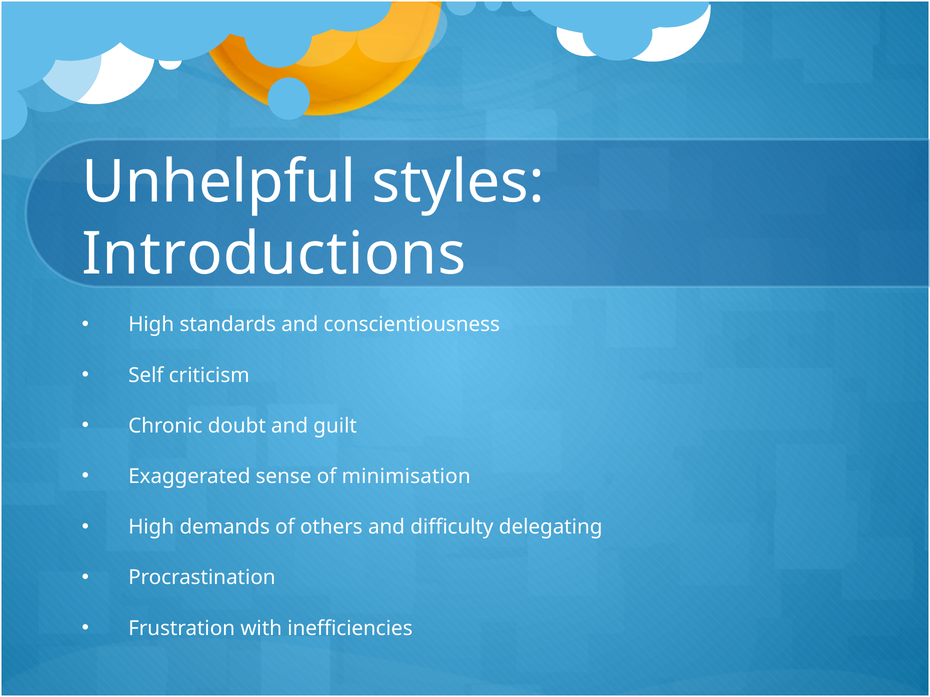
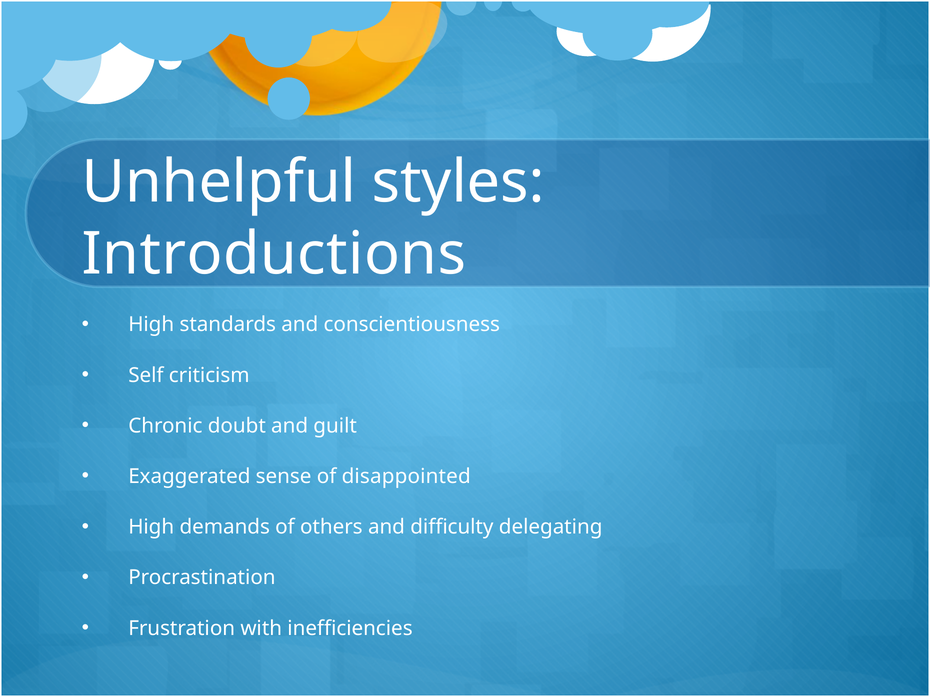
minimisation: minimisation -> disappointed (406, 477)
